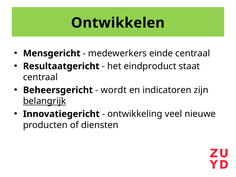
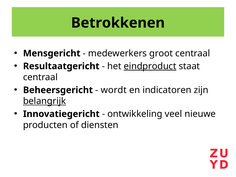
Ontwikkelen: Ontwikkelen -> Betrokkenen (118, 23)
einde: einde -> groot (161, 53)
eindproduct underline: none -> present (150, 66)
